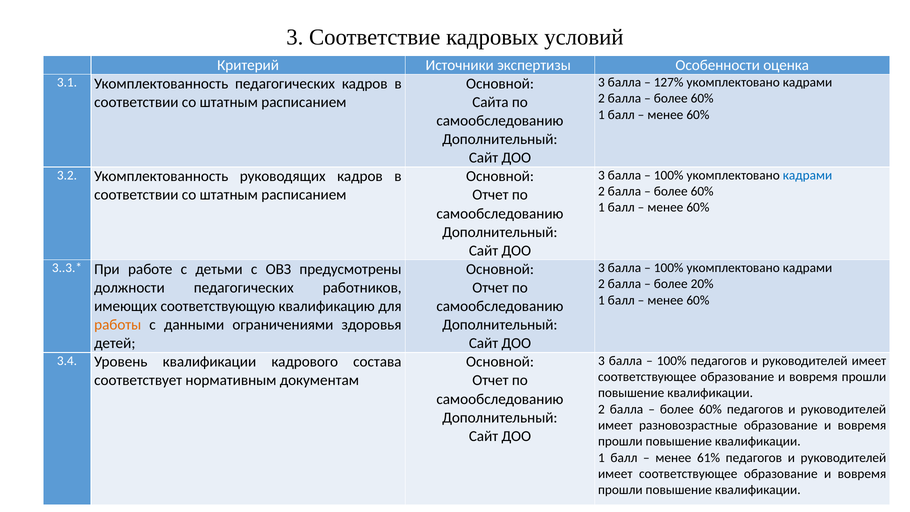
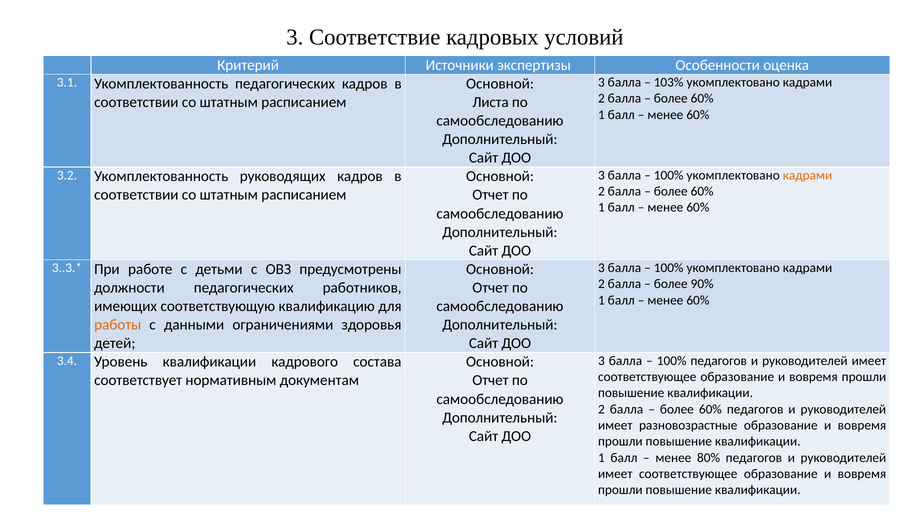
127%: 127% -> 103% (669, 82)
Сайта: Сайта -> Листа (490, 102)
кадрами colour: blue -> orange (808, 175)
20%: 20% -> 90% (702, 284)
61%: 61% -> 80% (709, 458)
